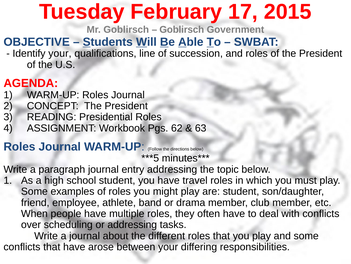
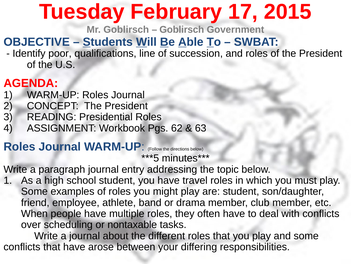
Identify your: your -> poor (60, 53)
or addressing: addressing -> nontaxable (132, 224)
